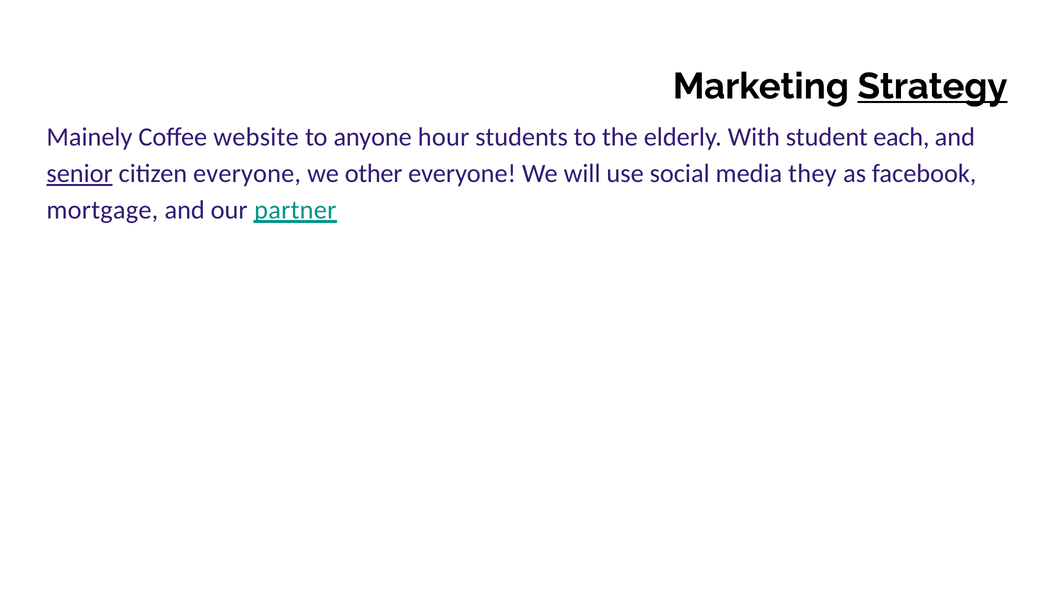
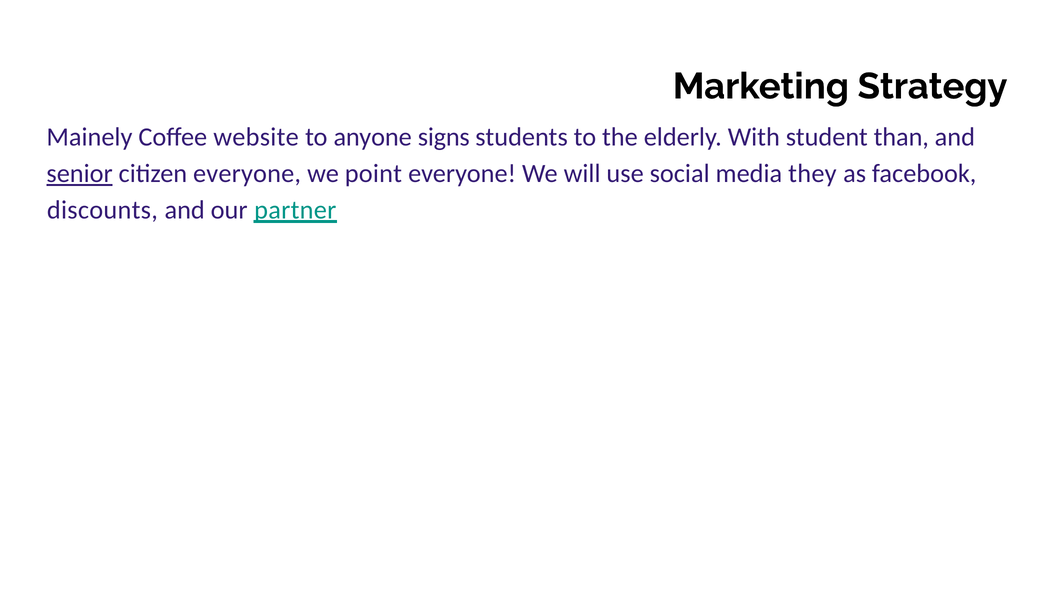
Strategy underline: present -> none (933, 86)
hour: hour -> signs (444, 137)
each: each -> than (901, 137)
other: other -> point (373, 174)
mortgage: mortgage -> discounts (102, 210)
